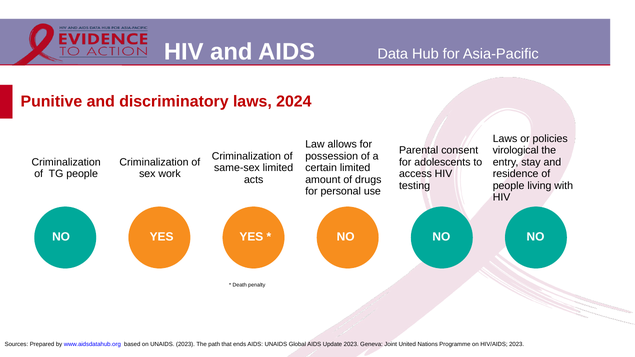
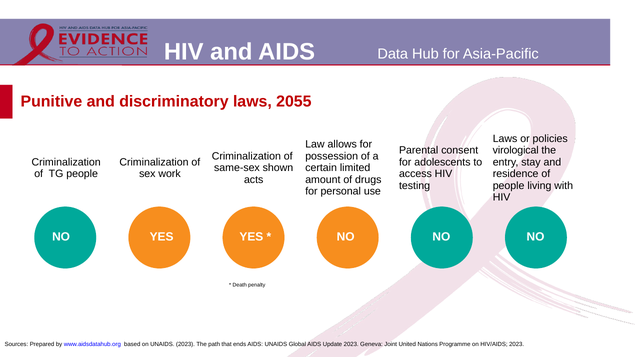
2024: 2024 -> 2055 (294, 102)
same-sex limited: limited -> shown (278, 168)
